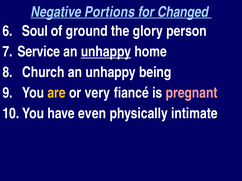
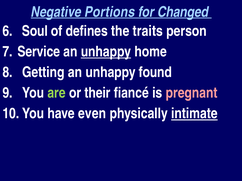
ground: ground -> defines (87, 31)
glory: glory -> traits (148, 31)
Church: Church -> Getting (43, 72)
being: being -> found (155, 72)
are colour: yellow -> light green (57, 93)
very: very -> their (98, 93)
intimate underline: none -> present (194, 114)
